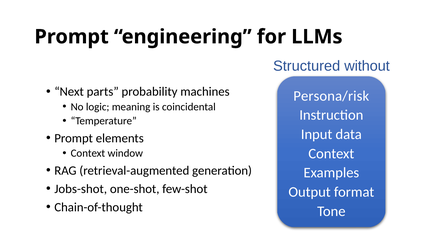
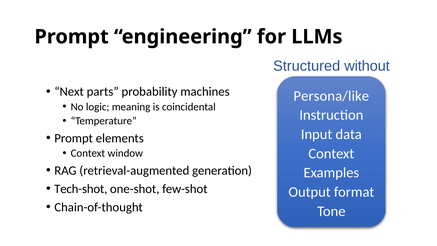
Persona/risk: Persona/risk -> Persona/like (331, 96)
Jobs-shot: Jobs-shot -> Tech-shot (81, 189)
